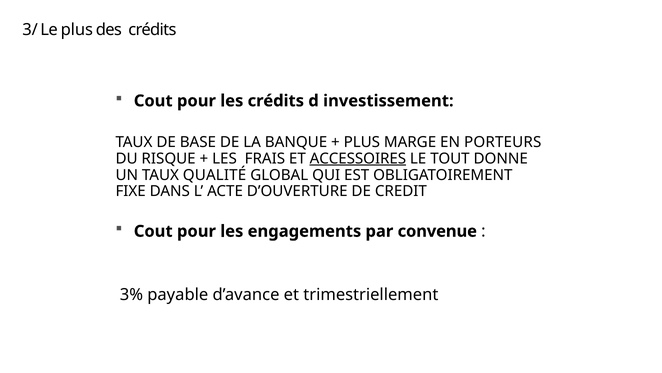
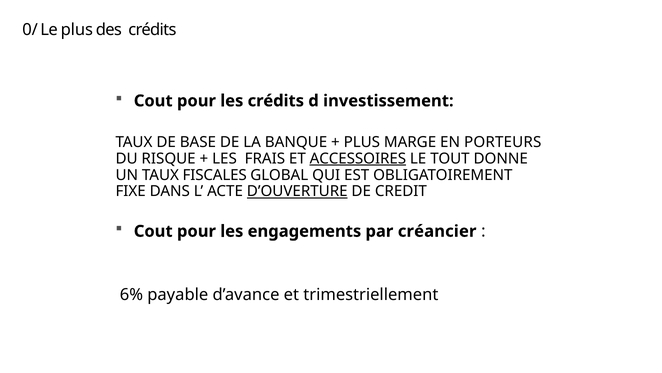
3/: 3/ -> 0/ (30, 30)
QUALITÉ: QUALITÉ -> FISCALES (215, 175)
D’OUVERTURE underline: none -> present (297, 191)
convenue: convenue -> créancier (437, 231)
3%: 3% -> 6% (131, 294)
